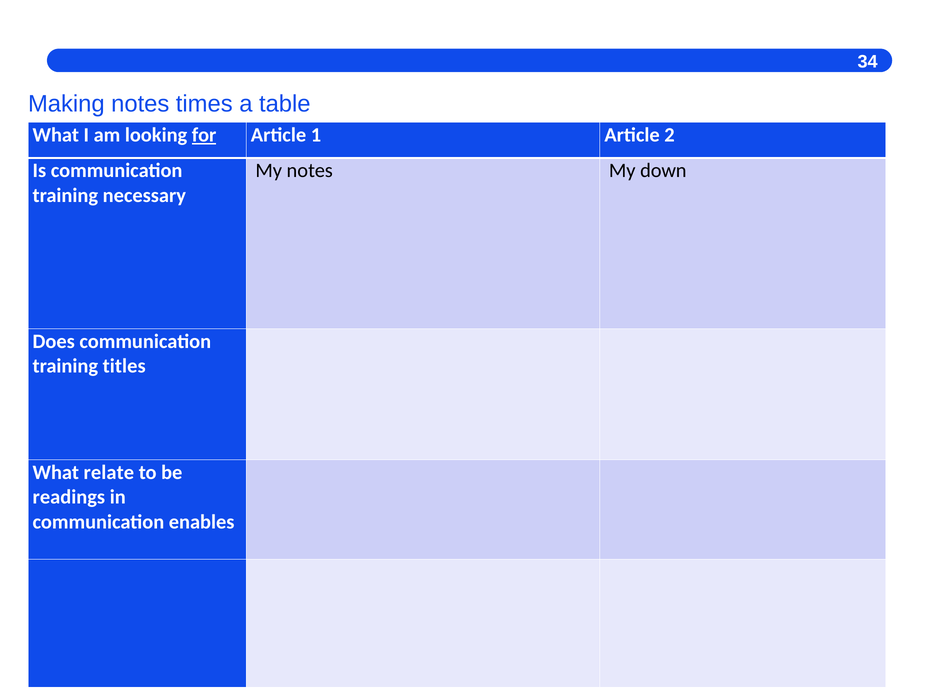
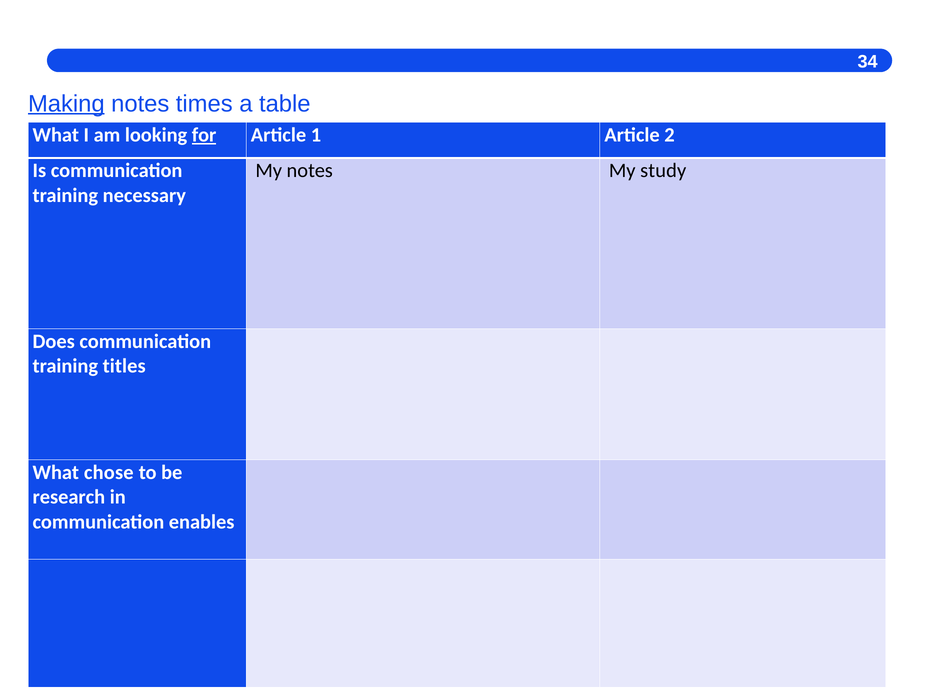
Making underline: none -> present (66, 104)
down: down -> study (663, 171)
relate: relate -> chose (109, 472)
readings: readings -> research (69, 497)
